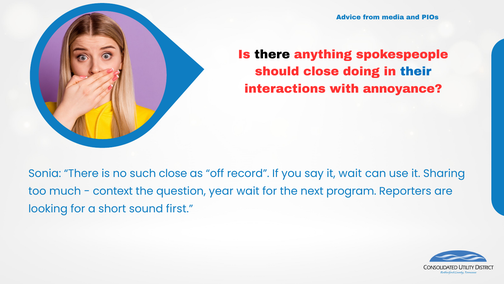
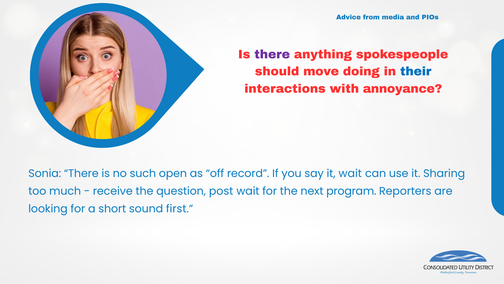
there colour: black -> purple (272, 54)
should close: close -> move (321, 71)
such close: close -> open (173, 173)
context: context -> receive (113, 191)
year: year -> post (221, 191)
